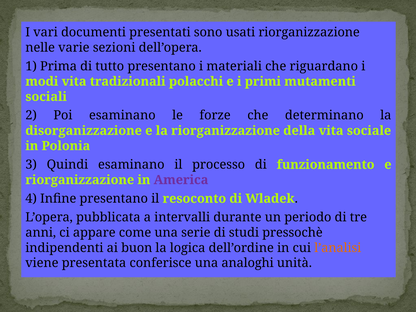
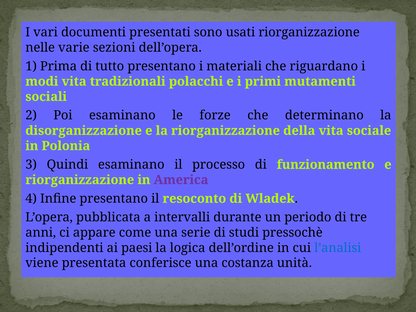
buon: buon -> paesi (137, 248)
l’analisi colour: orange -> blue (338, 248)
analoghi: analoghi -> costanza (248, 263)
